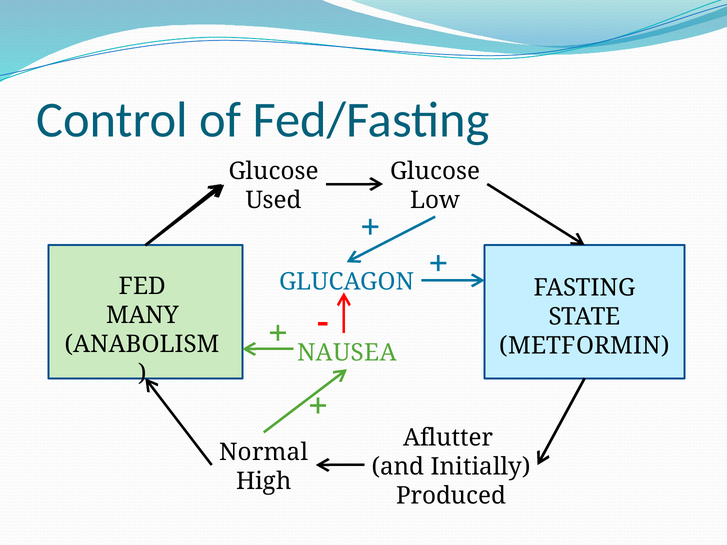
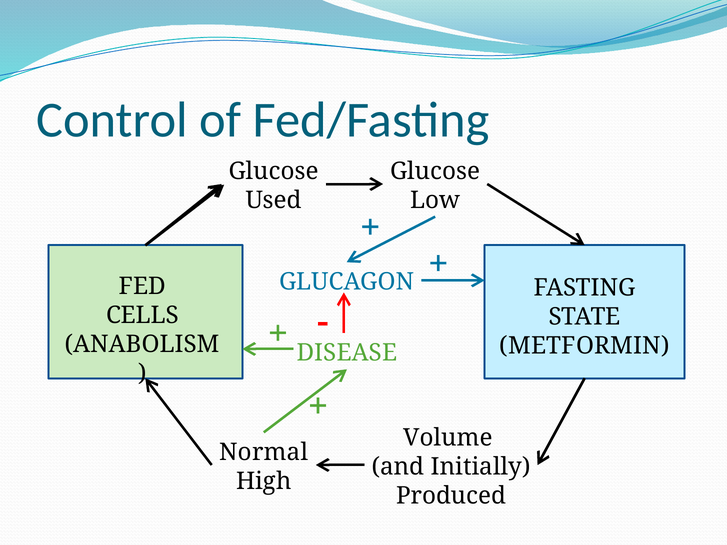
MANY: MANY -> CELLS (142, 315)
NAUSEA: NAUSEA -> DISEASE (347, 353)
Aflutter: Aflutter -> Volume (448, 438)
